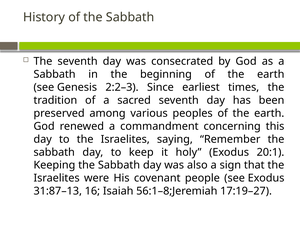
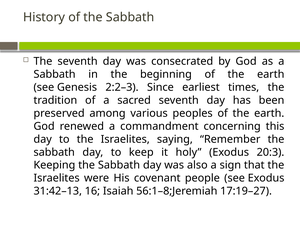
20:1: 20:1 -> 20:3 (270, 152)
31:87–13: 31:87–13 -> 31:42–13 (58, 191)
